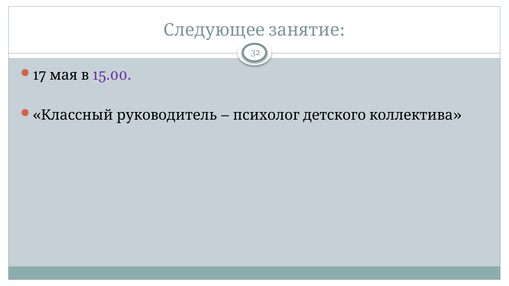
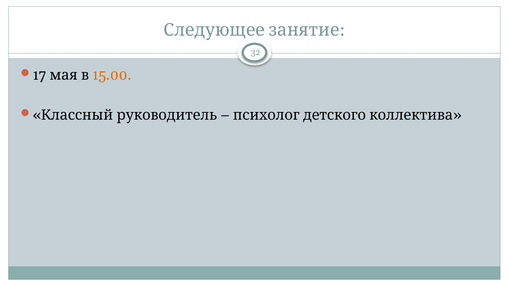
15.00 colour: purple -> orange (112, 75)
